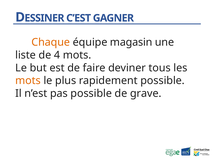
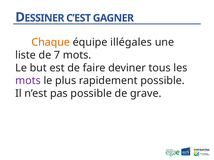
magasin: magasin -> illégales (131, 42)
4: 4 -> 7 (57, 55)
mots colour: orange -> purple (28, 81)
